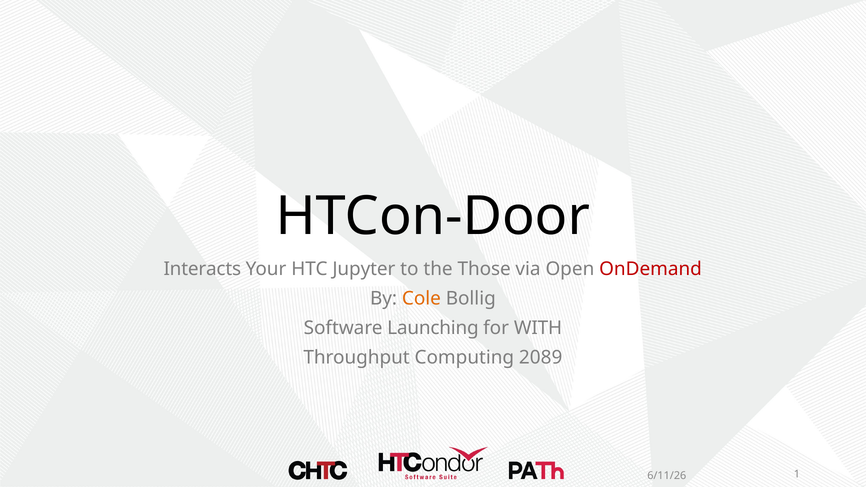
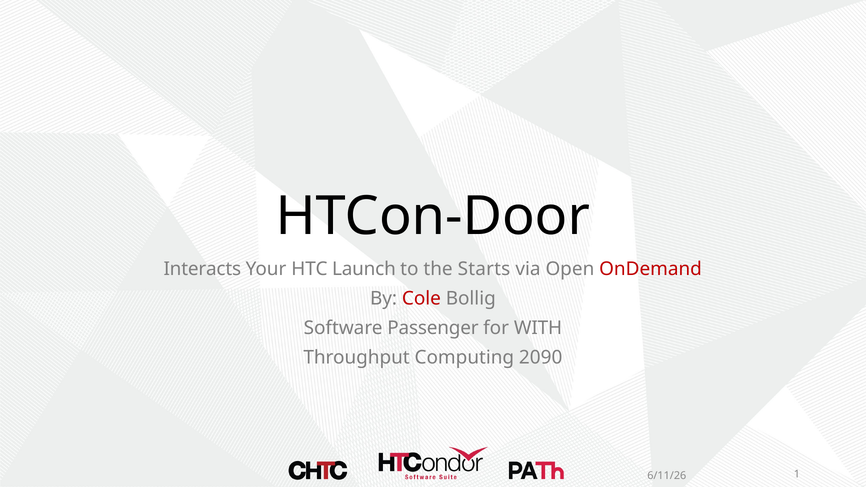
Jupyter: Jupyter -> Launch (364, 269)
Those: Those -> Starts (484, 269)
Cole colour: orange -> red (421, 299)
Launching: Launching -> Passenger (433, 328)
2089: 2089 -> 2090 (541, 358)
